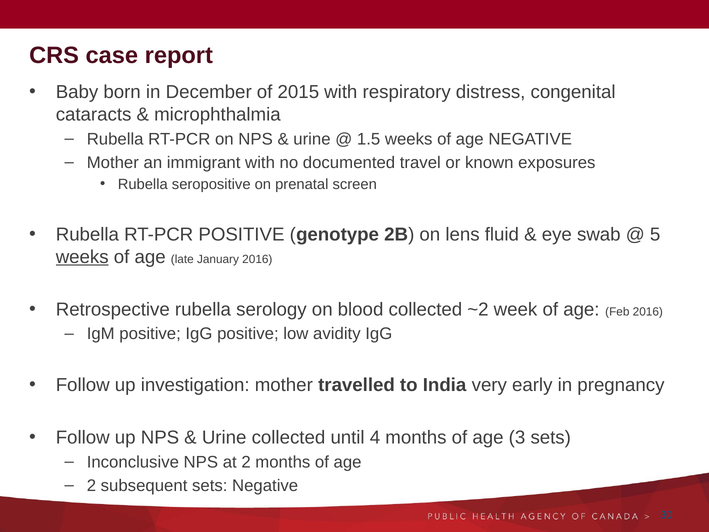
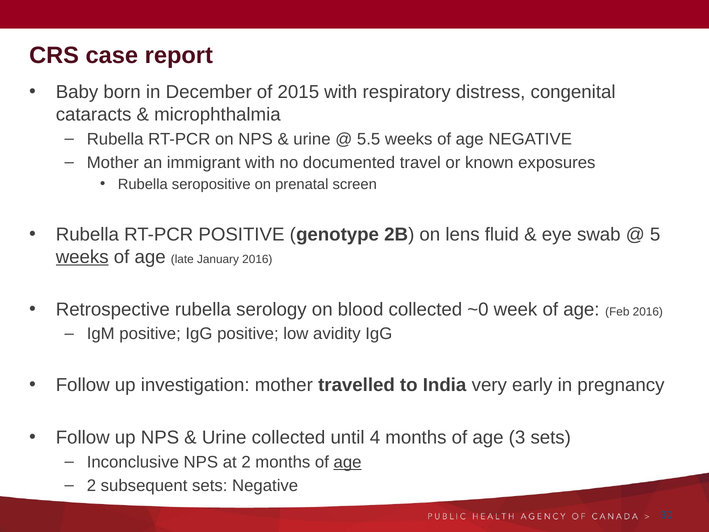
1.5: 1.5 -> 5.5 (369, 139)
~2: ~2 -> ~0 (478, 309)
age underline: none -> present (348, 462)
